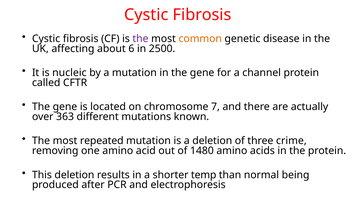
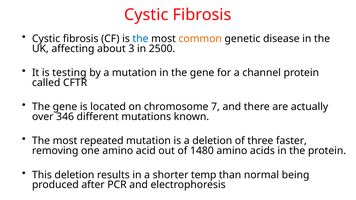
the colour: purple -> blue (140, 39)
6: 6 -> 3 (131, 49)
nucleic: nucleic -> testing (69, 73)
363: 363 -> 346 (65, 117)
crime: crime -> faster (291, 141)
